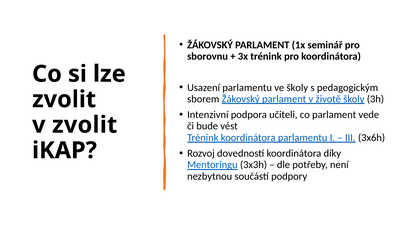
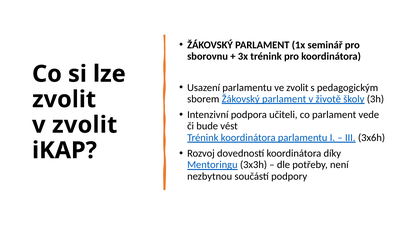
ve školy: školy -> zvolit (297, 88)
